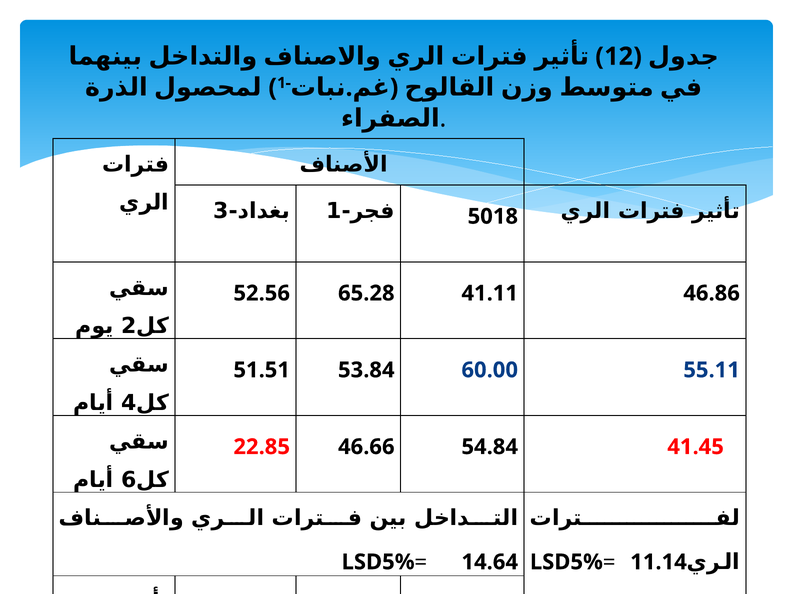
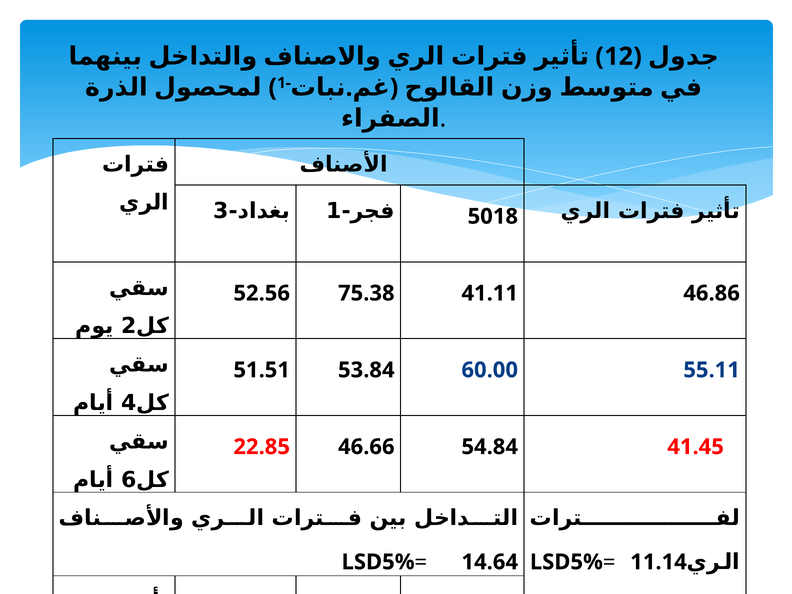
65.28: 65.28 -> 75.38 (366, 293)
